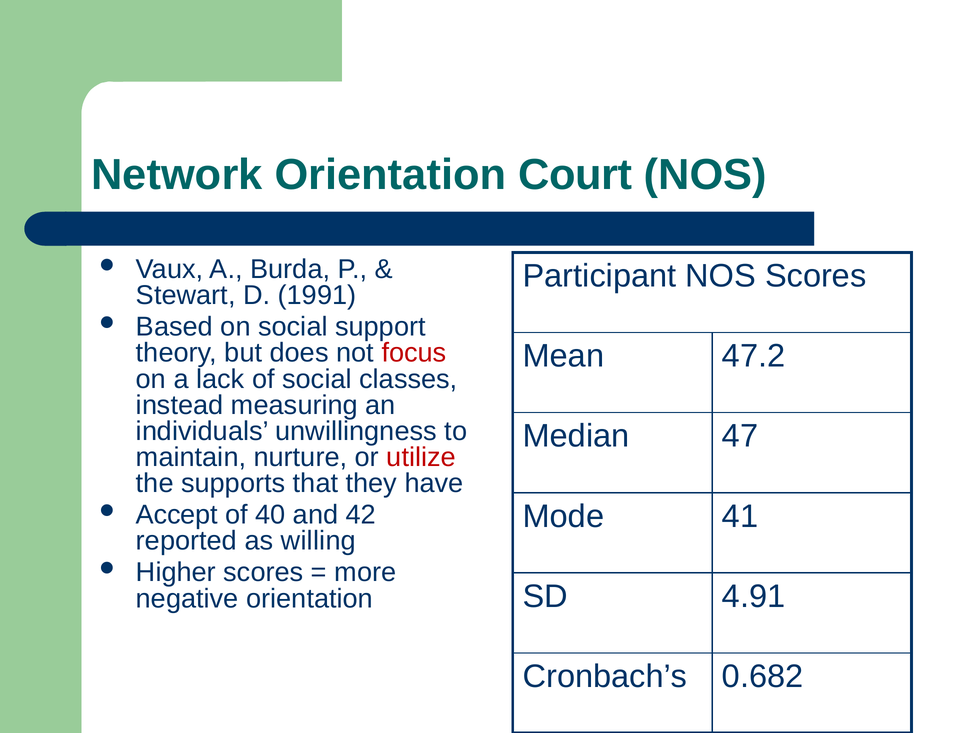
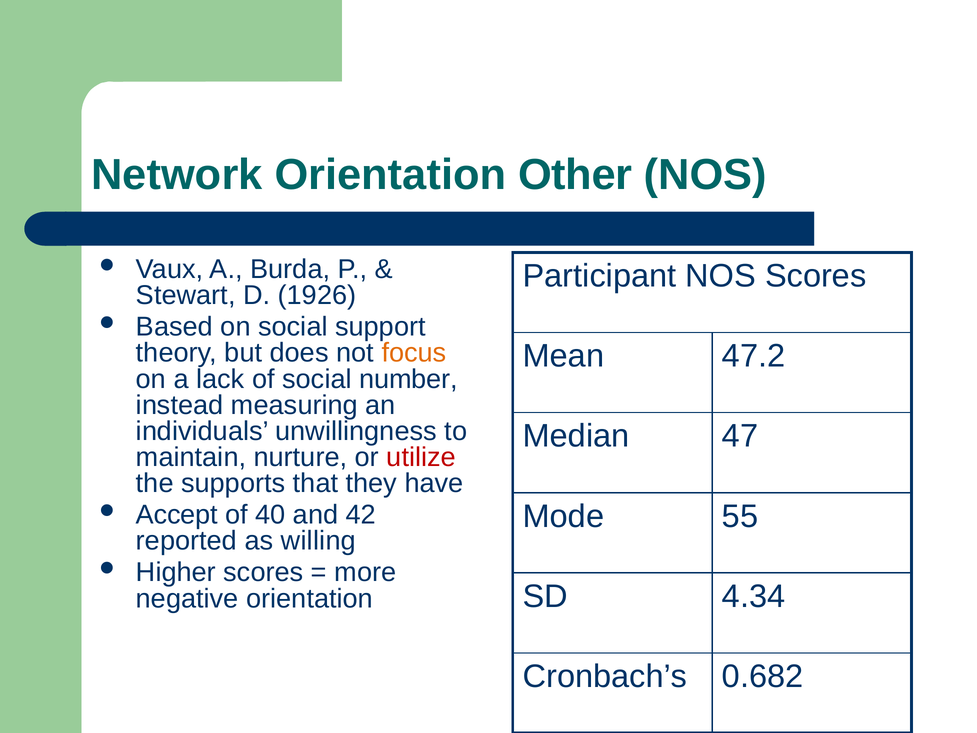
Court: Court -> Other (575, 175)
1991: 1991 -> 1926 (317, 295)
focus colour: red -> orange (414, 353)
classes: classes -> number (408, 379)
41: 41 -> 55 (740, 516)
4.91: 4.91 -> 4.34 (754, 596)
